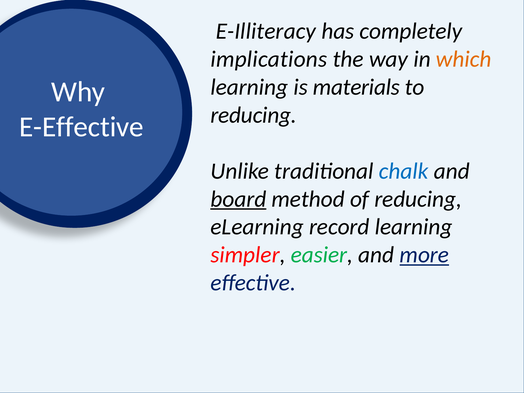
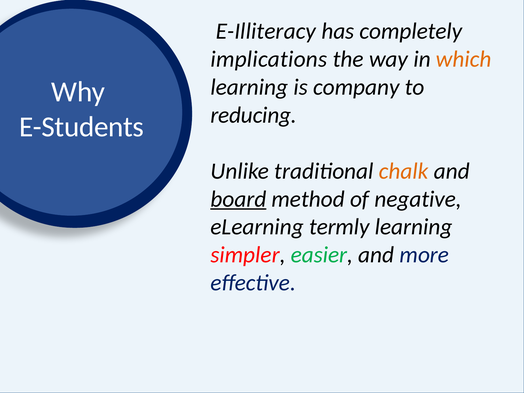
materials: materials -> company (356, 87)
E-Effective: E-Effective -> E-Students (82, 127)
chalk colour: blue -> orange (404, 171)
of reducing: reducing -> negative (418, 199)
record: record -> termly (339, 227)
more underline: present -> none (424, 255)
